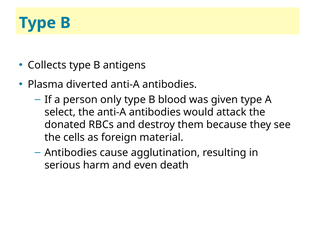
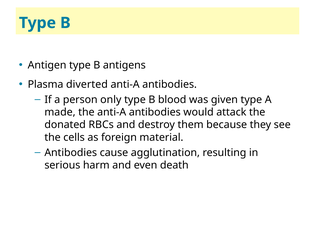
Collects: Collects -> Antigen (47, 65)
select: select -> made (60, 112)
